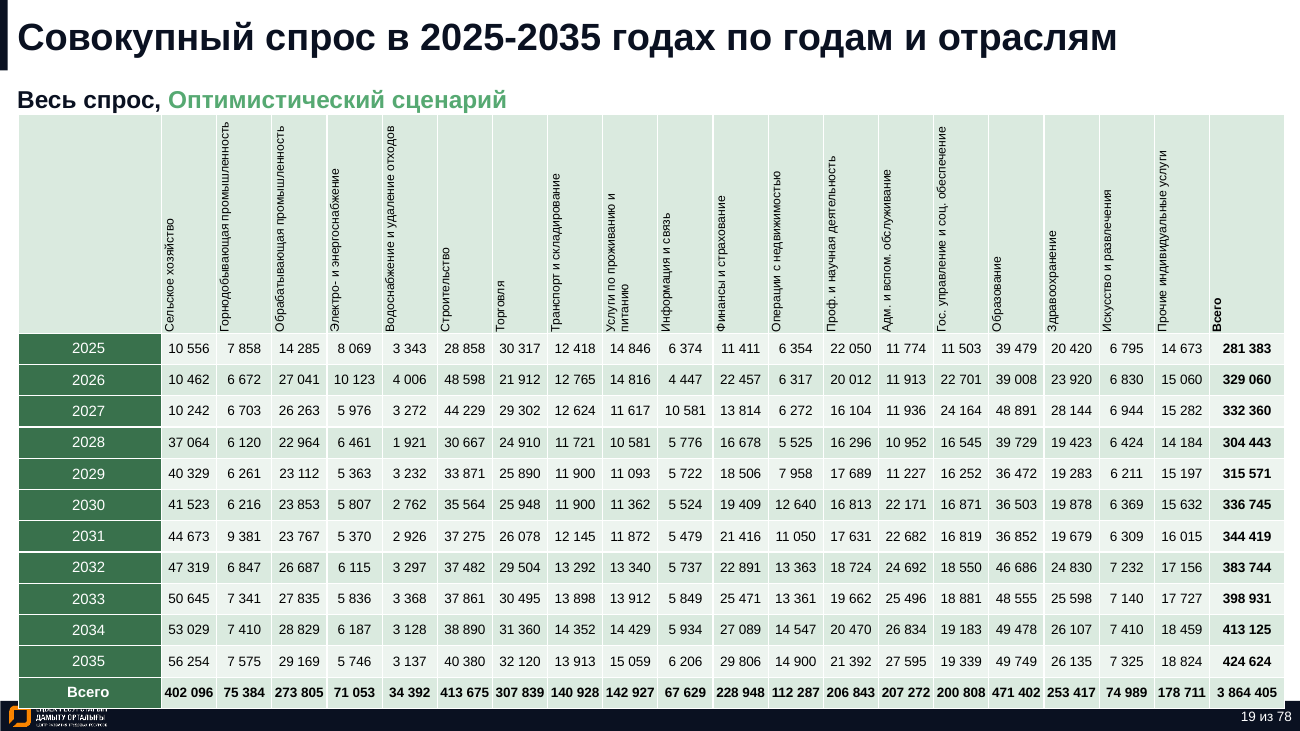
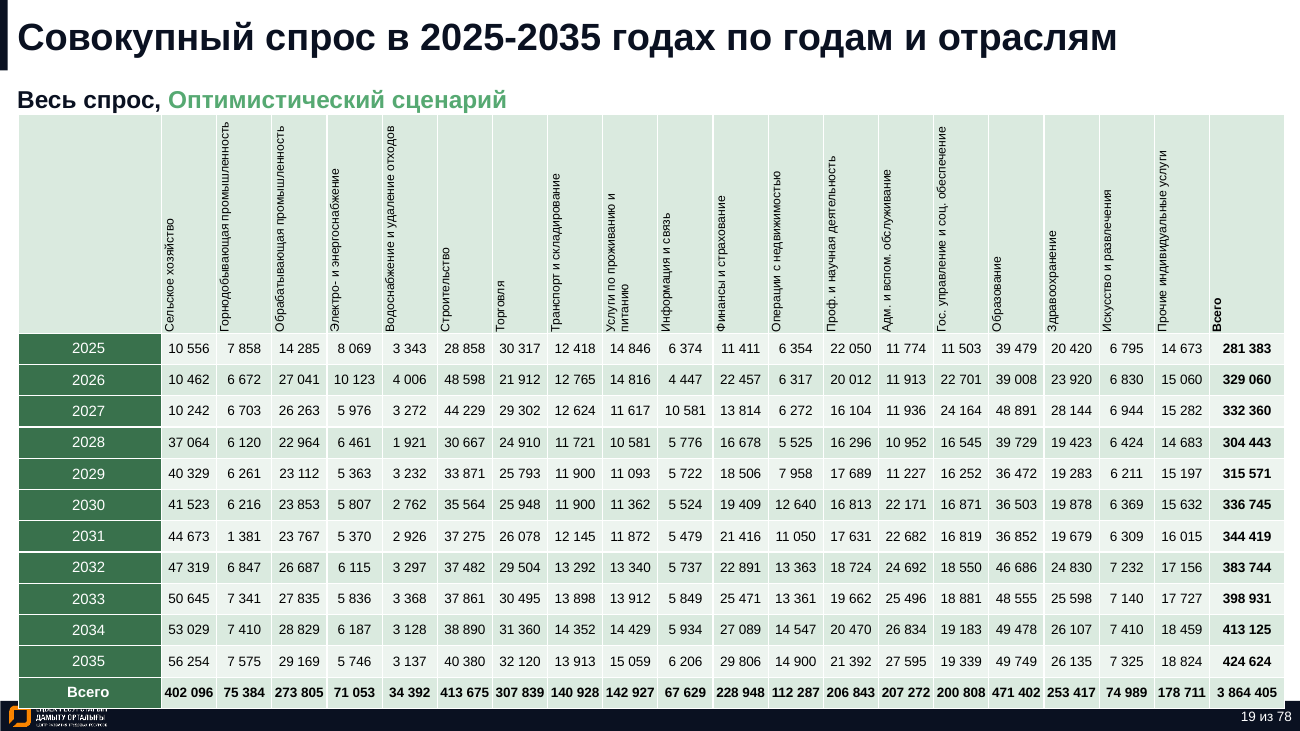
184: 184 -> 683 (1191, 443)
25 890: 890 -> 793 (529, 474)
673 9: 9 -> 1 (231, 537)
